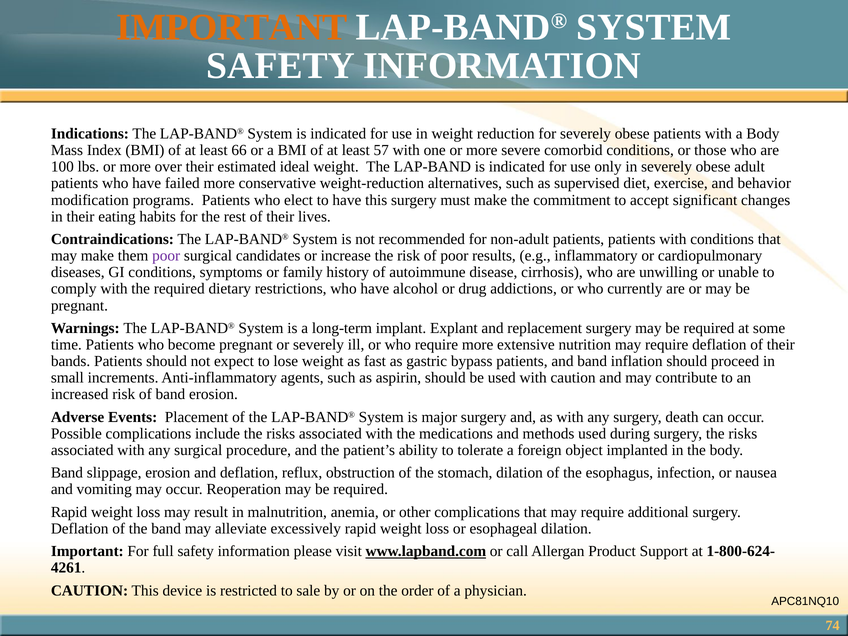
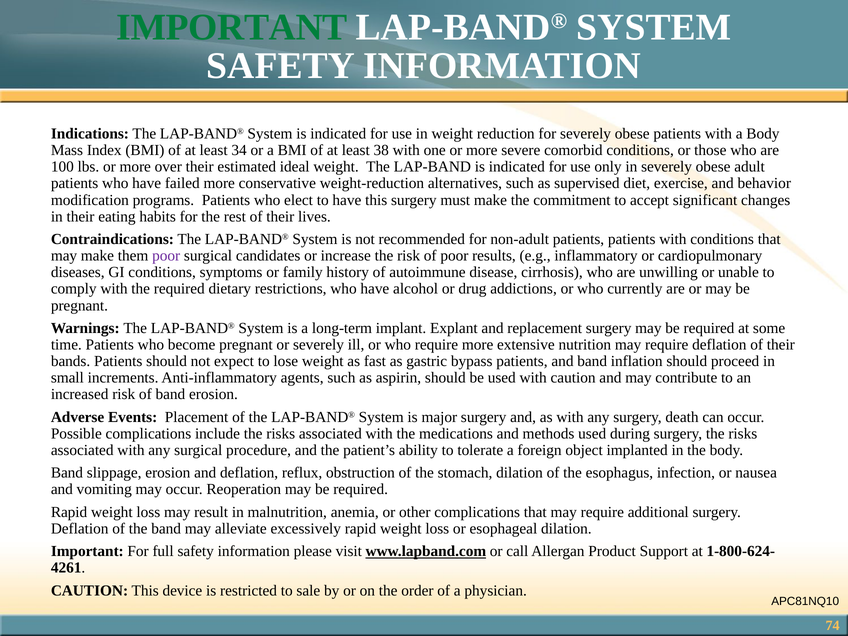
IMPORTANT colour: orange -> green (232, 27)
66: 66 -> 34 (239, 150)
57: 57 -> 38 (381, 150)
